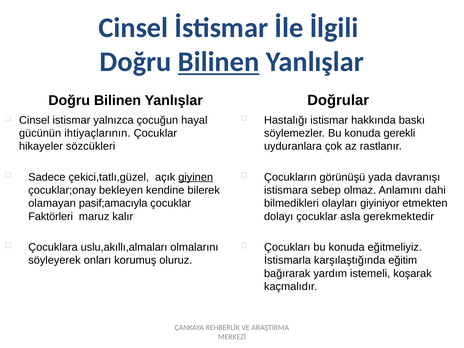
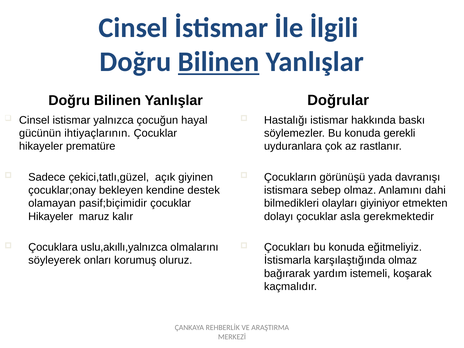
sözcükleri: sözcükleri -> prematüre (91, 146)
giyinen underline: present -> none (196, 177)
bilerek: bilerek -> destek (204, 190)
pasif;amacıyla: pasif;amacıyla -> pasif;biçimidir (113, 203)
Faktörleri: Faktörleri -> Hikayeler (51, 217)
uslu,akıllı,almaları: uslu,akıllı,almaları -> uslu,akıllı,yalnızca (124, 247)
karşılaştığında eğitim: eğitim -> olmaz (403, 260)
